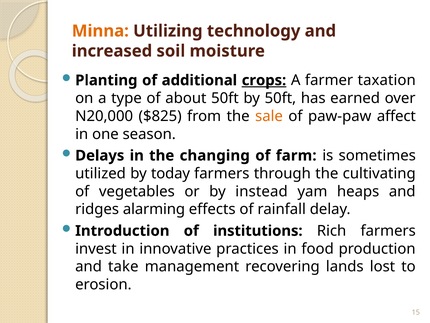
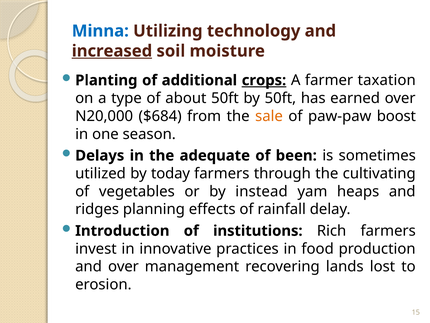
Minna colour: orange -> blue (100, 31)
increased underline: none -> present (112, 51)
$825: $825 -> $684 (160, 116)
affect: affect -> boost (396, 116)
changing: changing -> adequate (215, 155)
farm: farm -> been (296, 155)
alarming: alarming -> planning (154, 209)
and take: take -> over (123, 266)
